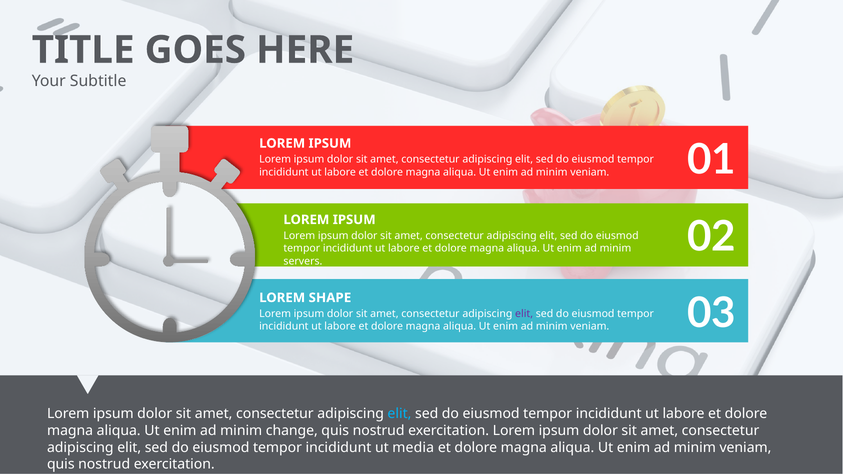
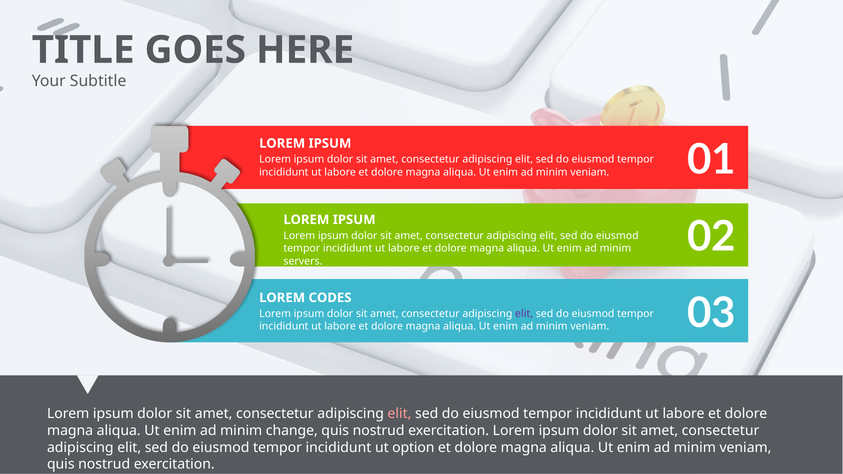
SHAPE: SHAPE -> CODES (330, 298)
elit colour: light blue -> pink (399, 414)
media: media -> option (413, 448)
